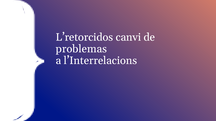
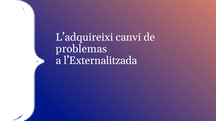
L’retorcidos: L’retorcidos -> L’adquireixi (84, 37)
l’Interrelacions: l’Interrelacions -> l’Externalitzada (100, 61)
